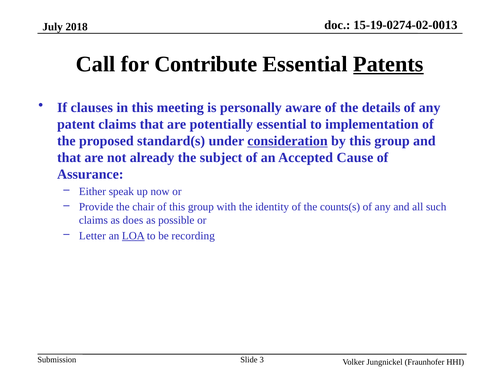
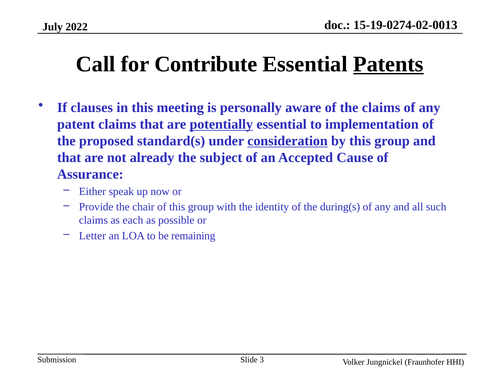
2018: 2018 -> 2022 (77, 27)
the details: details -> claims (381, 108)
potentially underline: none -> present (221, 124)
counts(s: counts(s -> during(s (340, 207)
does: does -> each (133, 220)
LOA underline: present -> none (133, 236)
recording: recording -> remaining (193, 236)
